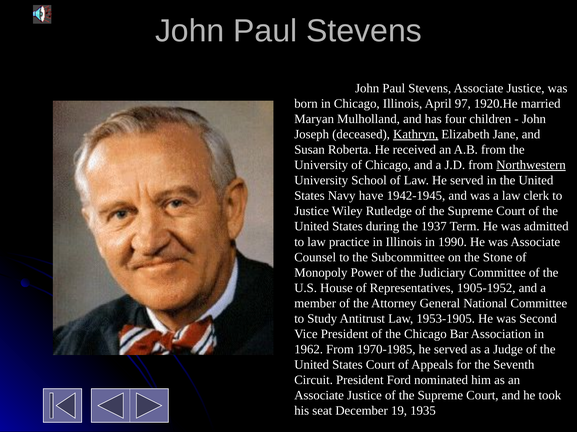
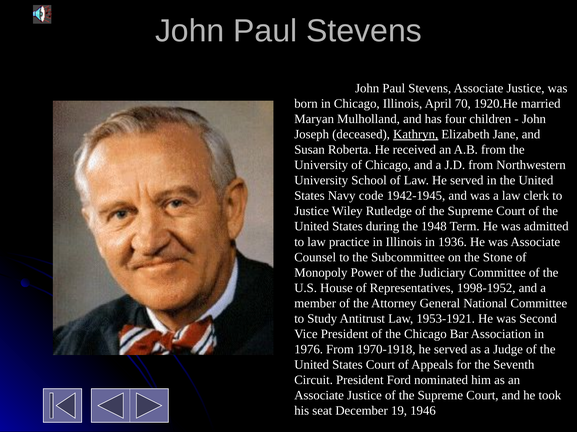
97: 97 -> 70 (463, 104)
Northwestern underline: present -> none (531, 165)
have: have -> code (371, 196)
1937: 1937 -> 1948 (434, 227)
1990: 1990 -> 1936 (452, 242)
1905-1952: 1905-1952 -> 1998-1952 (486, 288)
1953-1905: 1953-1905 -> 1953-1921 (446, 319)
1962: 1962 -> 1976 (309, 350)
1970-1985: 1970-1985 -> 1970-1918 (386, 350)
1935: 1935 -> 1946 (423, 411)
